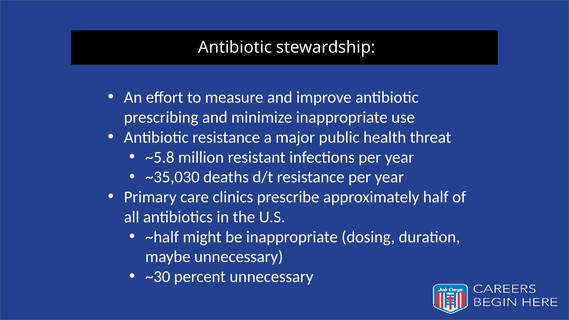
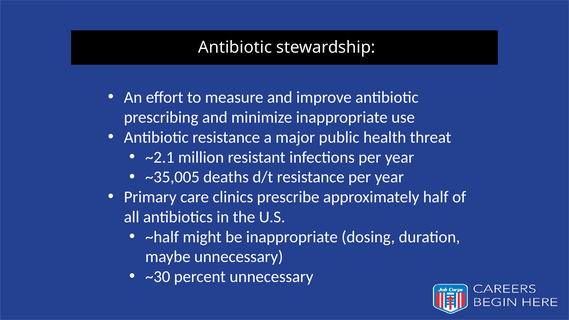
~5.8: ~5.8 -> ~2.1 (160, 157)
~35,030: ~35,030 -> ~35,005 (172, 177)
